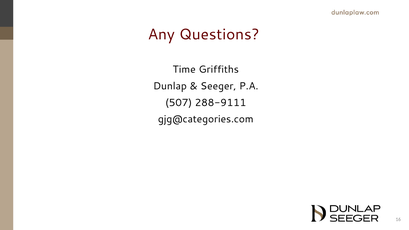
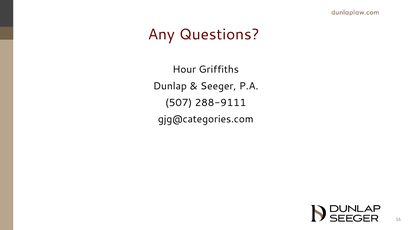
Time: Time -> Hour (184, 70)
